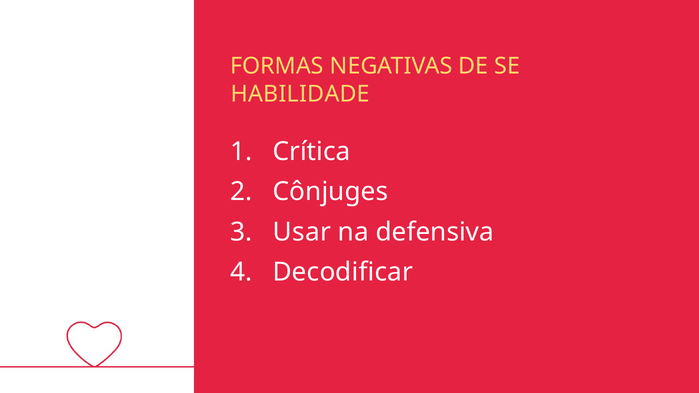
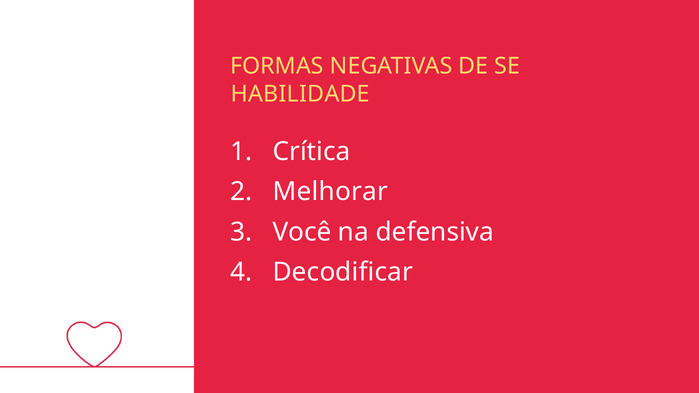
Cônjuges: Cônjuges -> Melhorar (330, 192)
Usar: Usar -> Você (302, 232)
